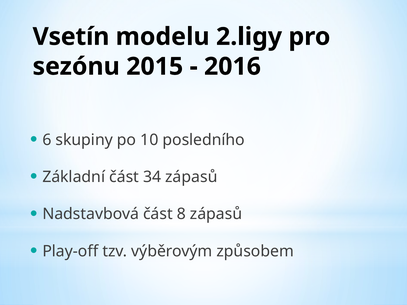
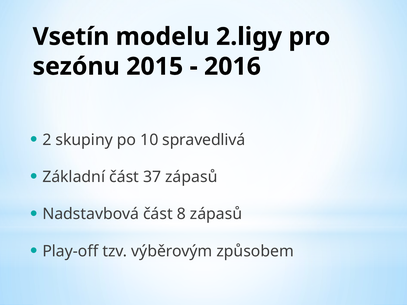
6: 6 -> 2 (47, 140)
posledního: posledního -> spravedlivá (204, 140)
34: 34 -> 37 (152, 177)
